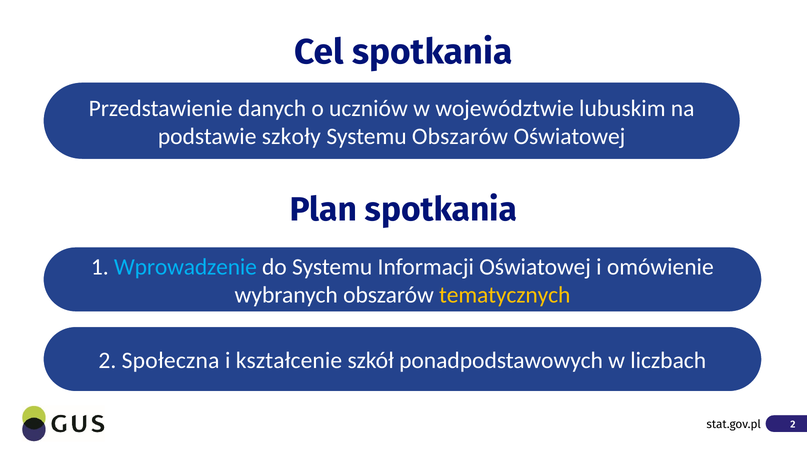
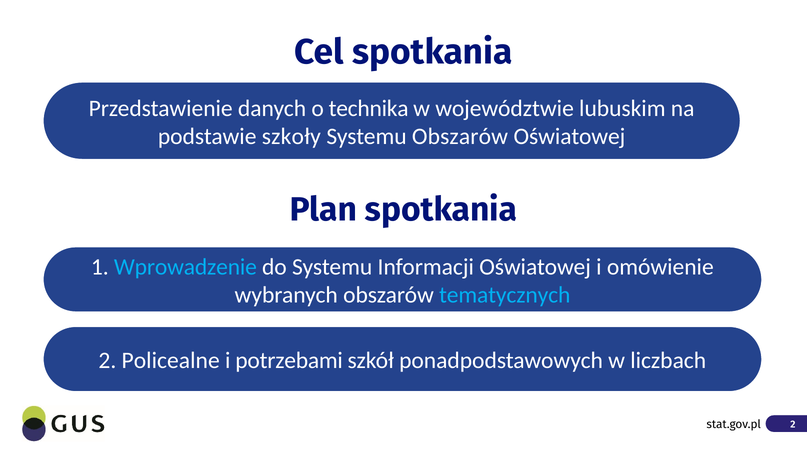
uczniów: uczniów -> technika (369, 108)
tematycznych colour: yellow -> light blue (505, 295)
Społeczna: Społeczna -> Policealne (171, 361)
kształcenie: kształcenie -> potrzebami (289, 361)
